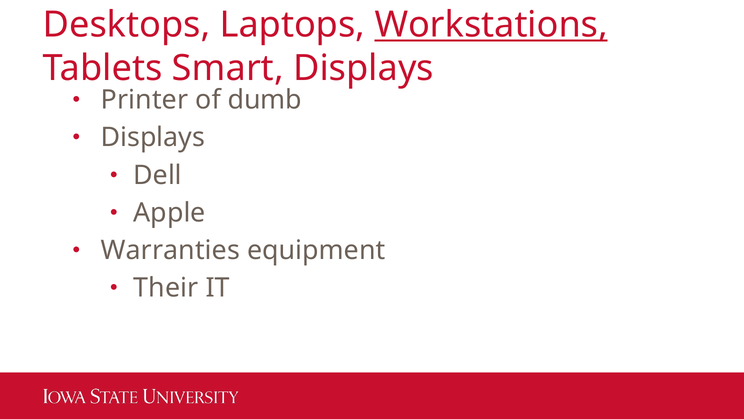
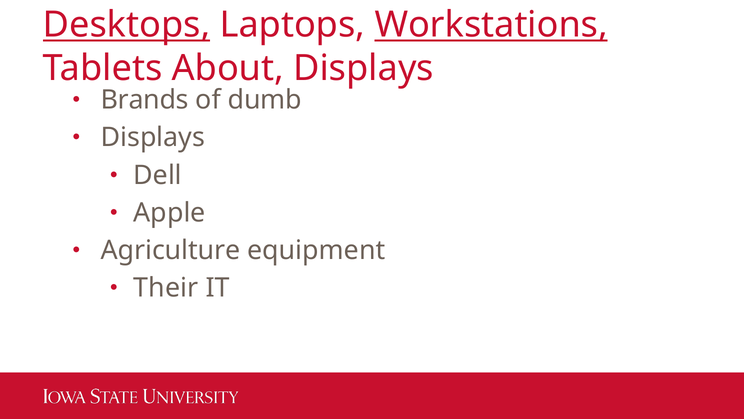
Desktops underline: none -> present (127, 25)
Smart: Smart -> About (228, 68)
Printer: Printer -> Brands (145, 100)
Warranties: Warranties -> Agriculture (171, 250)
